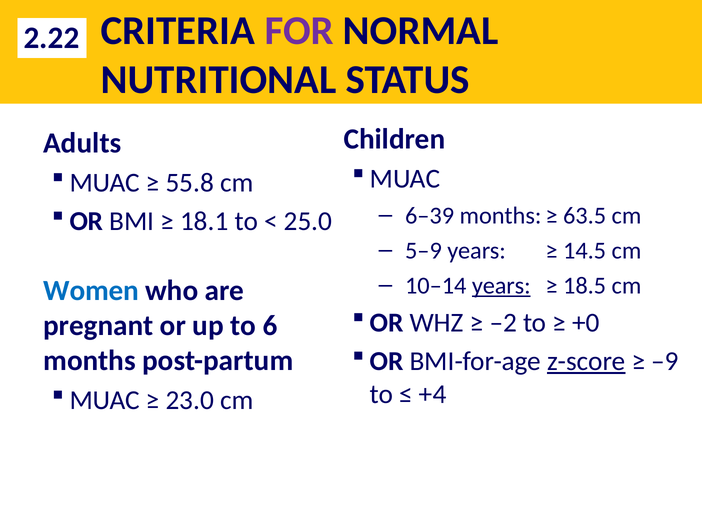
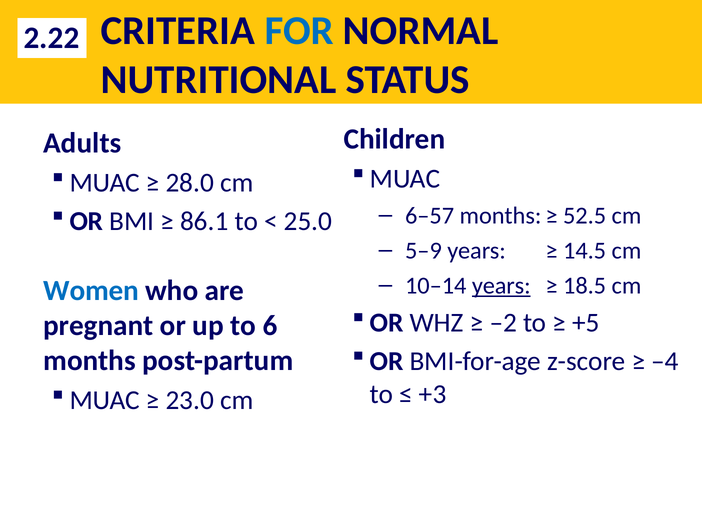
FOR colour: purple -> blue (299, 31)
55.8: 55.8 -> 28.0 (190, 183)
6–39: 6–39 -> 6–57 (430, 216)
63.5: 63.5 -> 52.5 (585, 216)
18.1: 18.1 -> 86.1 (204, 222)
+0: +0 -> +5 (586, 323)
z-score underline: present -> none (586, 362)
–9: –9 -> –4 (665, 362)
+4: +4 -> +3 (433, 394)
